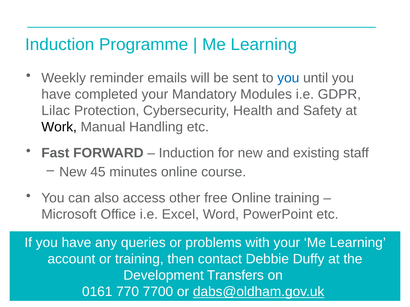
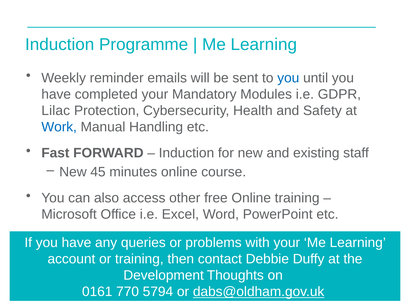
Work colour: black -> blue (59, 127)
Transfers: Transfers -> Thoughts (235, 276)
7700: 7700 -> 5794 (158, 292)
